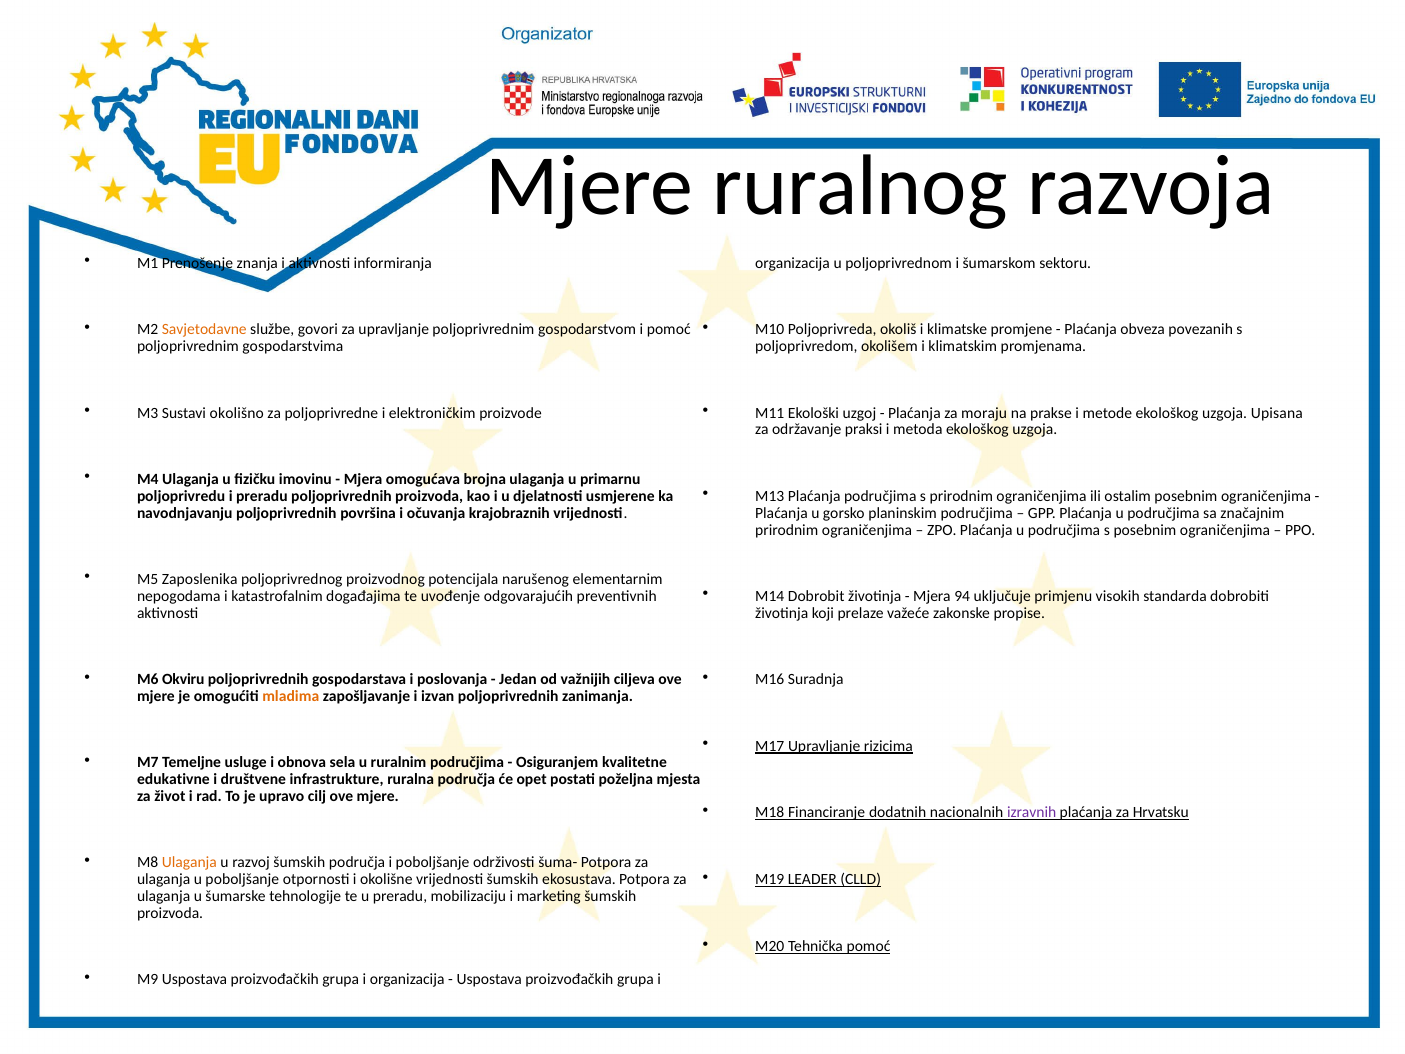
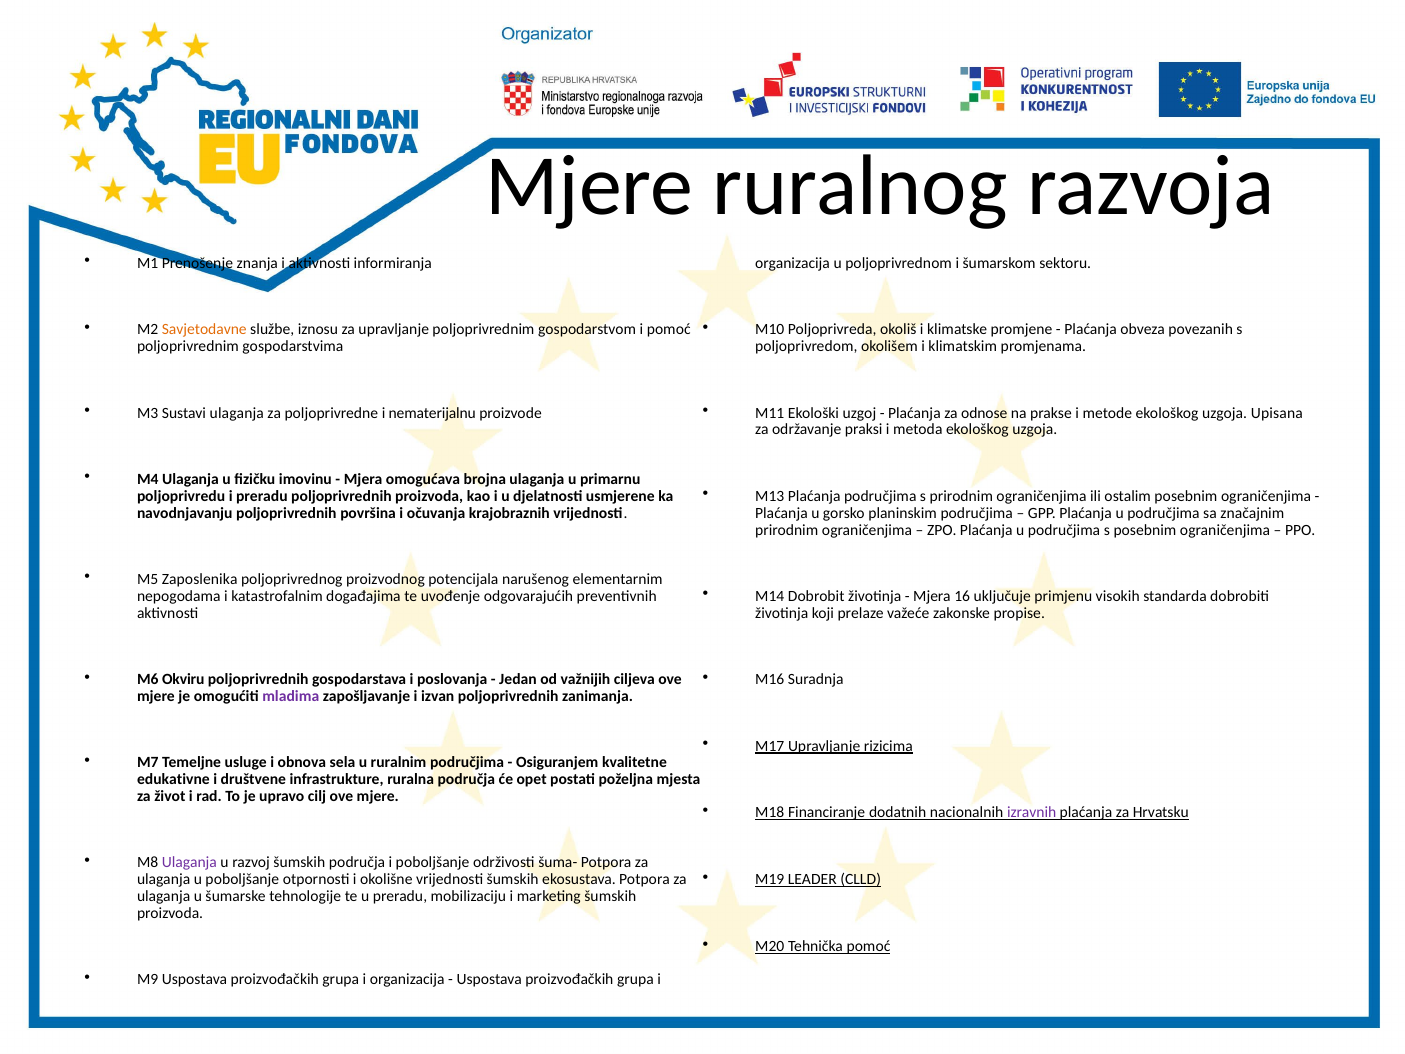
govori: govori -> iznosu (318, 330)
Sustavi okolišno: okolišno -> ulaganja (237, 413)
elektroničkim: elektroničkim -> nematerijalnu (432, 413)
moraju: moraju -> odnose (984, 413)
94: 94 -> 16 (962, 596)
mladima colour: orange -> purple (291, 696)
Ulaganja colour: orange -> purple (189, 863)
